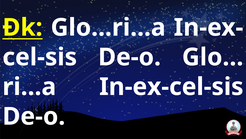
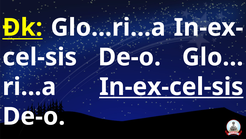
In-ex-cel-sis underline: none -> present (171, 86)
